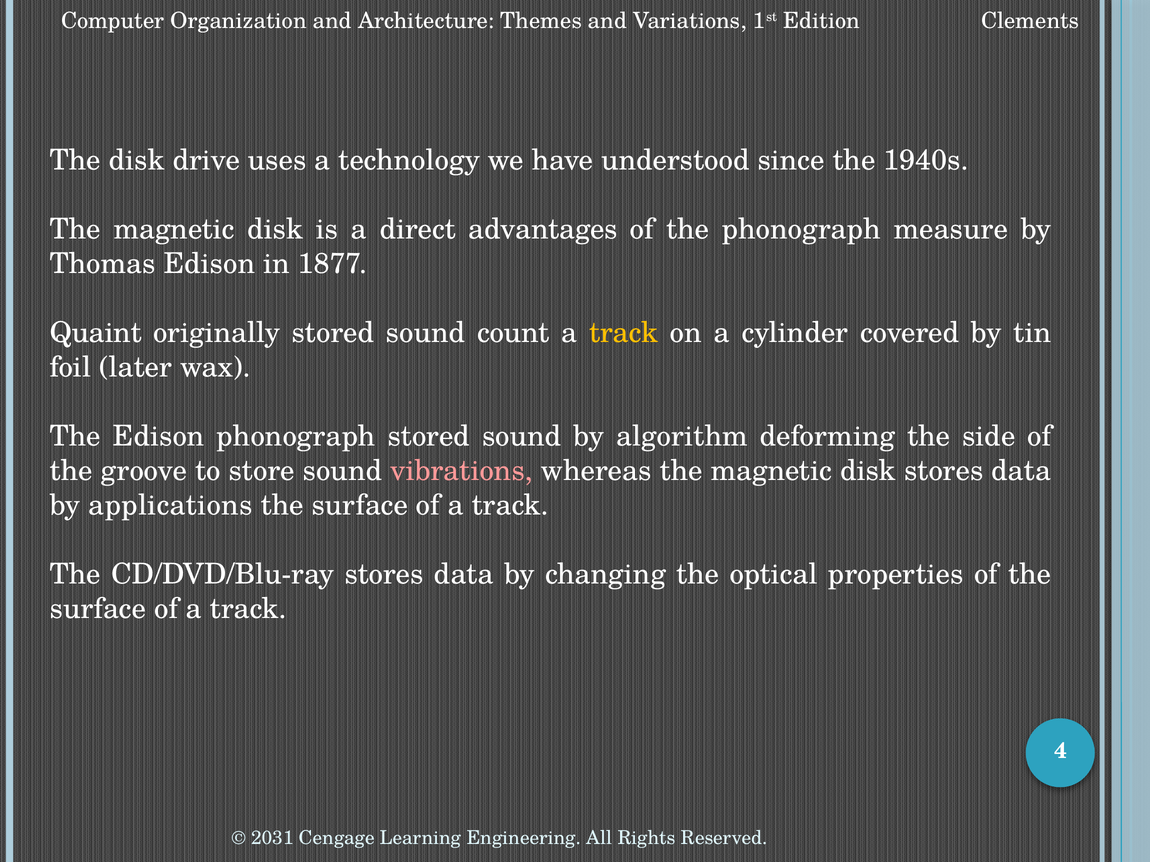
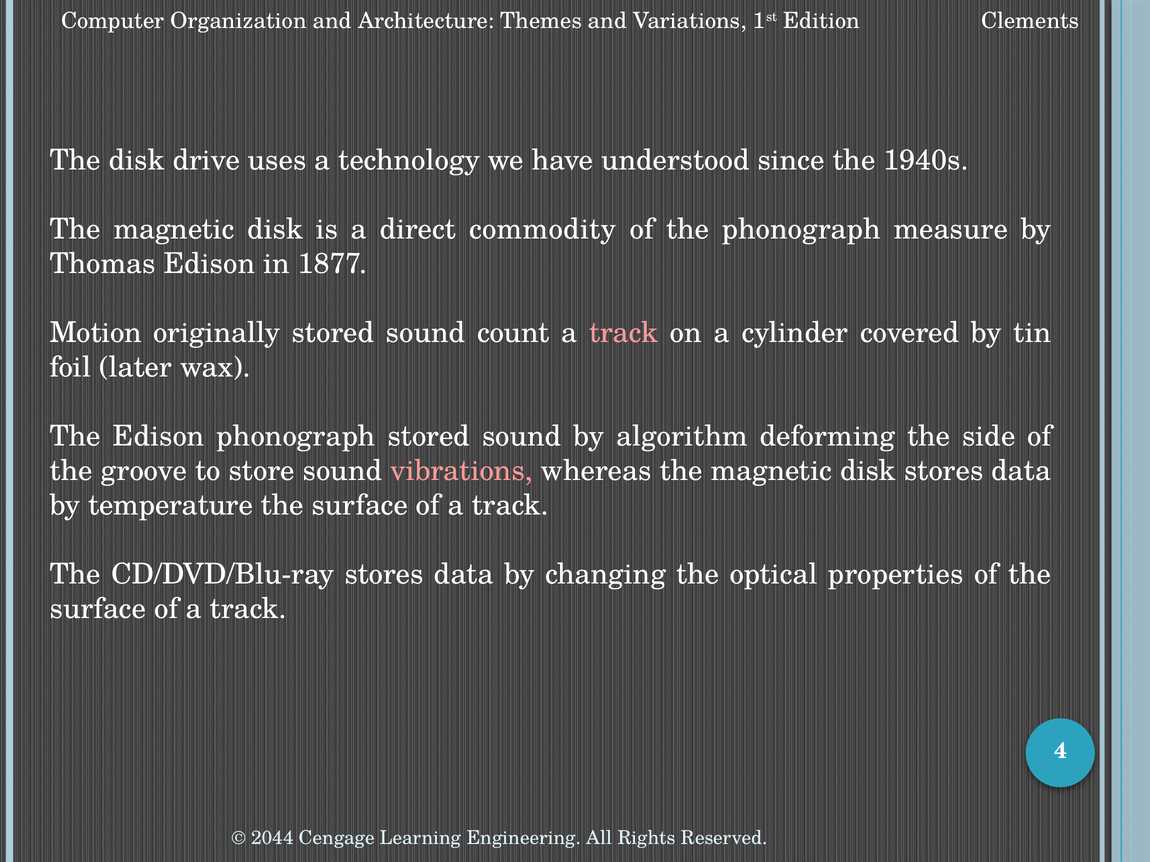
advantages: advantages -> commodity (543, 229)
Quaint: Quaint -> Motion (96, 333)
track colour: yellow -> pink (624, 333)
applications: applications -> temperature (171, 505)
2031: 2031 -> 2044 (272, 838)
